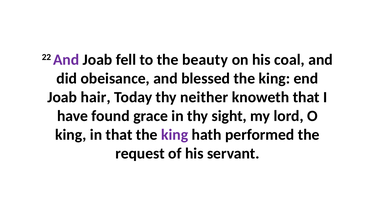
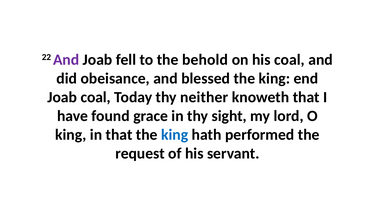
beauty: beauty -> behold (205, 60)
Joab hair: hair -> coal (96, 97)
king colour: purple -> blue (175, 135)
